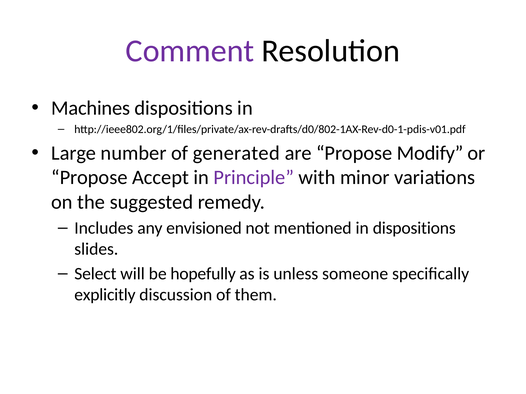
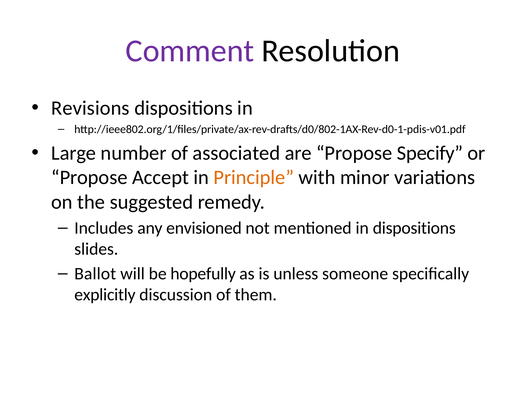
Machines: Machines -> Revisions (90, 108)
generated: generated -> associated (236, 153)
Modify: Modify -> Specify (430, 153)
Principle colour: purple -> orange (254, 178)
Select: Select -> Ballot (95, 274)
